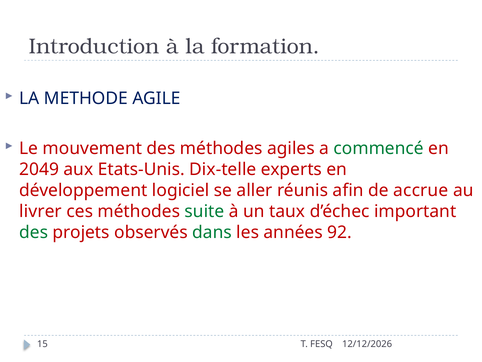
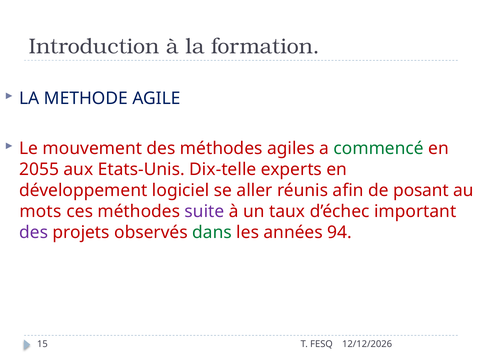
2049: 2049 -> 2055 (39, 169)
accrue: accrue -> posant (421, 190)
livrer: livrer -> mots (40, 211)
suite colour: green -> purple (204, 211)
des colour: green -> purple (34, 232)
92: 92 -> 94 (340, 232)
